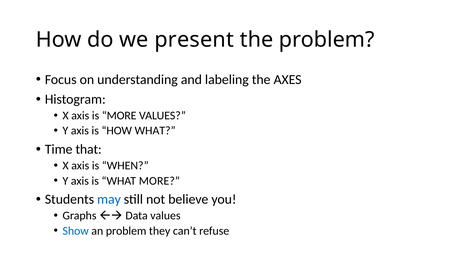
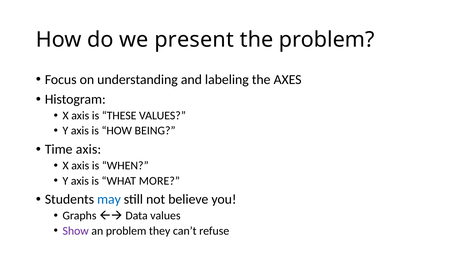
is MORE: MORE -> THESE (119, 116)
HOW WHAT: WHAT -> BEING (155, 131)
Time that: that -> axis (88, 150)
Show colour: blue -> purple (76, 231)
